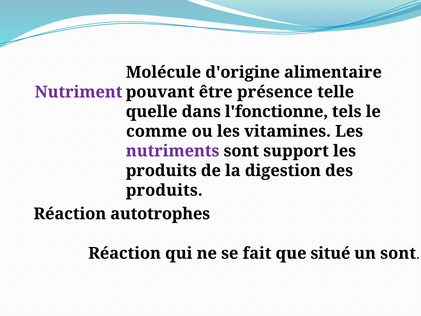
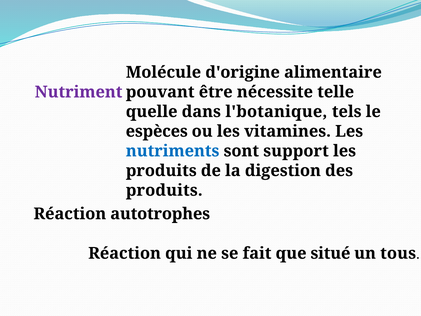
présence: présence -> nécessite (275, 92)
l'fonctionne: l'fonctionne -> l'botanique (276, 112)
comme: comme -> espèces (157, 131)
nutriments colour: purple -> blue (173, 151)
un sont: sont -> tous (398, 253)
